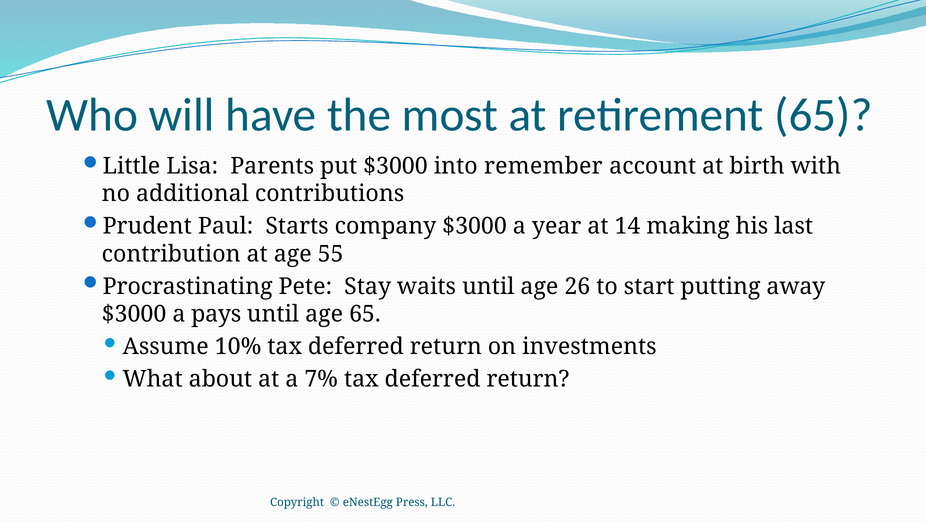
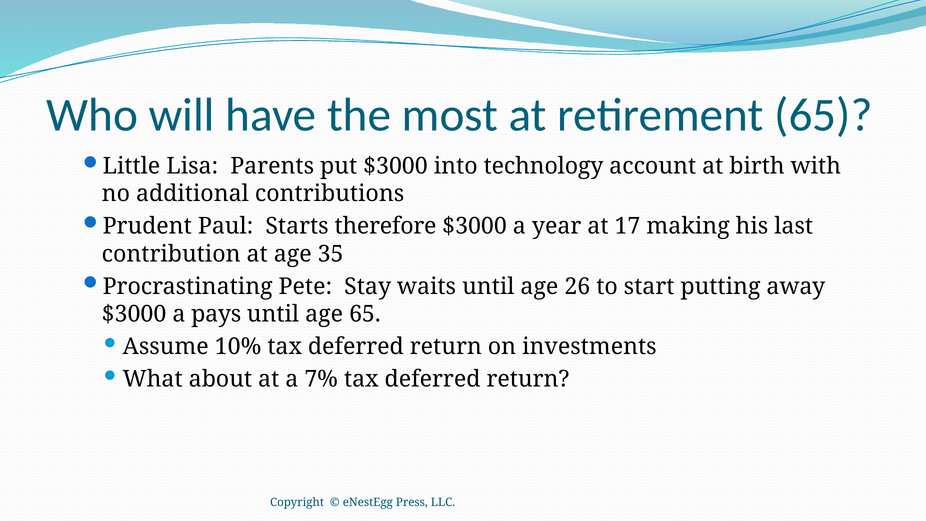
remember: remember -> technology (544, 166)
company: company -> therefore (386, 226)
14: 14 -> 17 (627, 226)
55: 55 -> 35 (331, 254)
